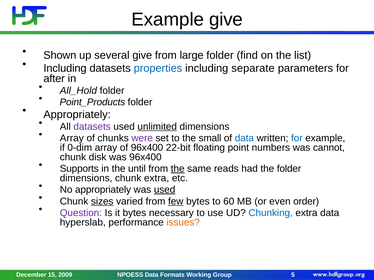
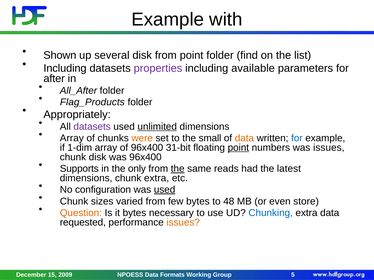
Example give: give -> with (226, 19)
several give: give -> disk (142, 55)
from large: large -> point (192, 55)
properties colour: blue -> purple (158, 68)
separate: separate -> available (253, 68)
All_Hold: All_Hold -> All_After (78, 91)
Point_Products: Point_Products -> Flag_Products (92, 102)
were colour: purple -> orange (142, 138)
data colour: blue -> orange (244, 138)
0-dim: 0-dim -> 1-dim (80, 148)
22-bit: 22-bit -> 31-bit (178, 148)
point underline: none -> present (238, 148)
was cannot: cannot -> issues (329, 148)
until: until -> only (137, 169)
the folder: folder -> latest (289, 169)
No appropriately: appropriately -> configuration (103, 190)
sizes underline: present -> none (102, 202)
few underline: present -> none (176, 202)
60: 60 -> 48 (229, 202)
order: order -> store (306, 202)
Question colour: purple -> orange (81, 213)
hyperslab: hyperslab -> requested (83, 223)
